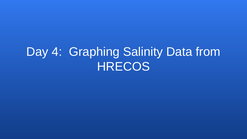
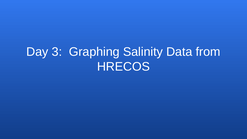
4: 4 -> 3 (57, 52)
